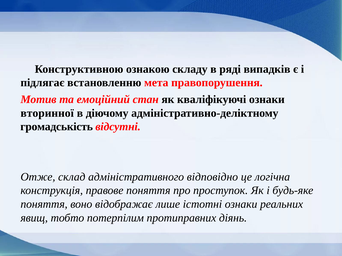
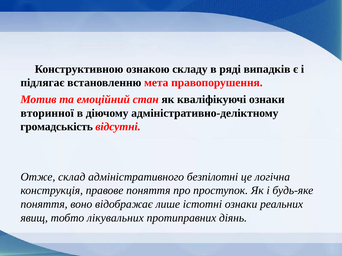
відповідно: відповідно -> безпілотні (212, 177)
потерпілим: потерпілим -> лікувальних (115, 218)
